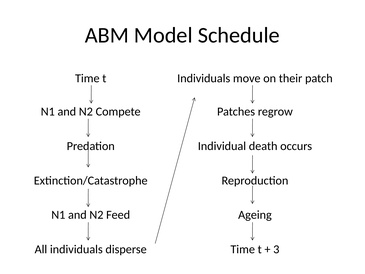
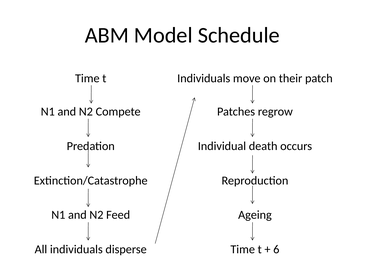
3: 3 -> 6 (276, 249)
